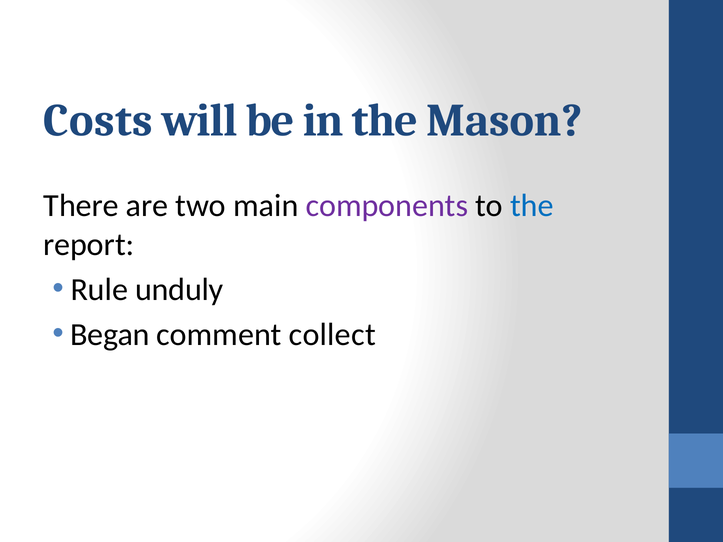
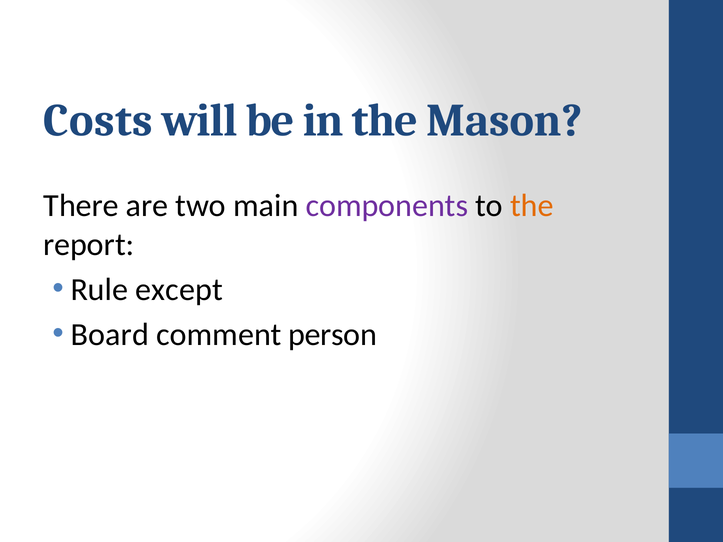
the colour: blue -> orange (532, 206)
unduly: unduly -> except (179, 290)
Began: Began -> Board (110, 335)
collect: collect -> person (333, 335)
